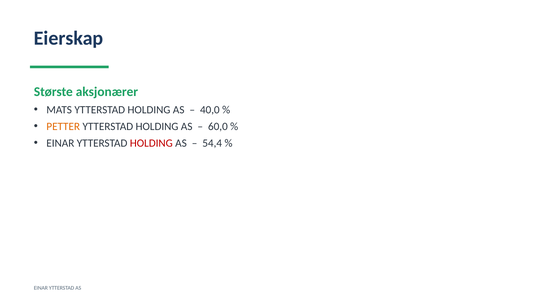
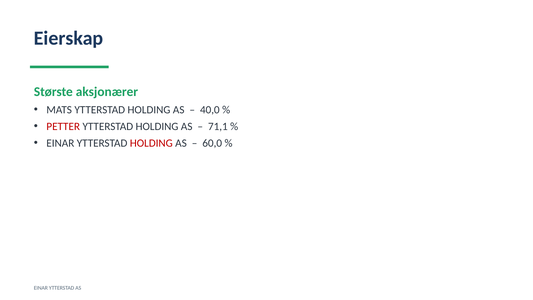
PETTER colour: orange -> red (63, 126)
60,0: 60,0 -> 71,1 (218, 126)
54,4: 54,4 -> 60,0 (212, 143)
